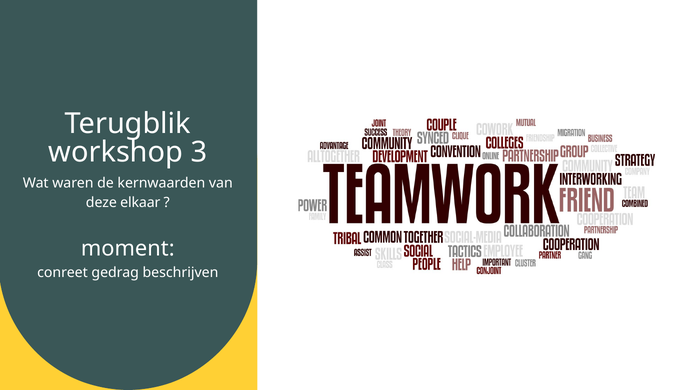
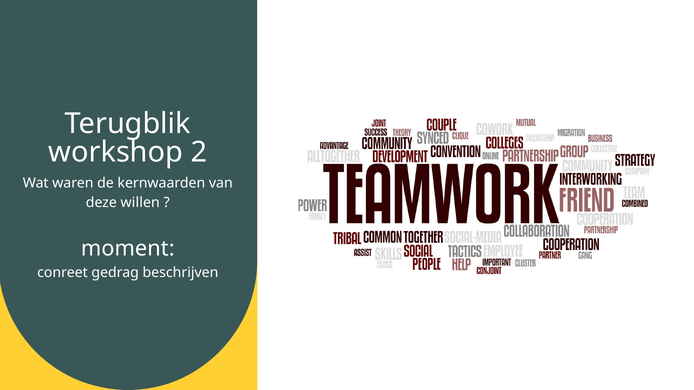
3: 3 -> 2 (199, 153)
elkaar: elkaar -> willen (140, 203)
